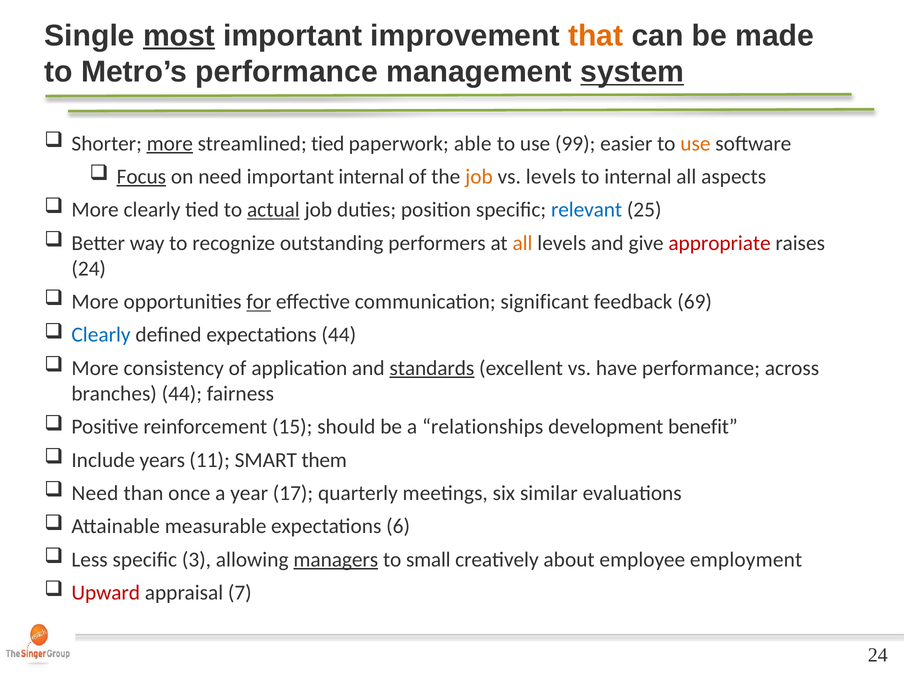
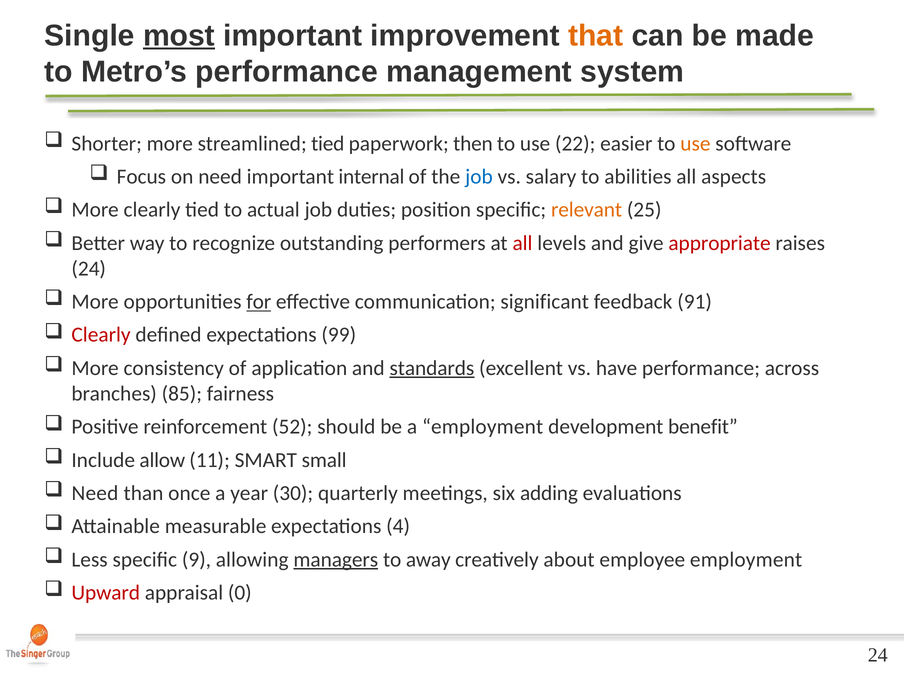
system underline: present -> none (632, 72)
more underline: present -> none (170, 143)
able: able -> then (473, 143)
99: 99 -> 22 (575, 143)
Focus underline: present -> none (141, 177)
job colour: orange -> blue (479, 177)
vs levels: levels -> salary (551, 177)
to internal: internal -> abilities (638, 177)
actual underline: present -> none (273, 210)
relevant colour: blue -> orange (587, 210)
all colour: orange -> red (522, 243)
69: 69 -> 91 (695, 302)
Clearly colour: blue -> red (101, 335)
expectations 44: 44 -> 99 (339, 335)
branches 44: 44 -> 85 (182, 394)
15: 15 -> 52 (292, 427)
a relationships: relationships -> employment (483, 427)
years: years -> allow (162, 460)
them: them -> small (324, 460)
17: 17 -> 30 (293, 493)
similar: similar -> adding (549, 493)
6: 6 -> 4 (398, 526)
3: 3 -> 9 (197, 560)
small: small -> away (428, 560)
7: 7 -> 0 (240, 593)
